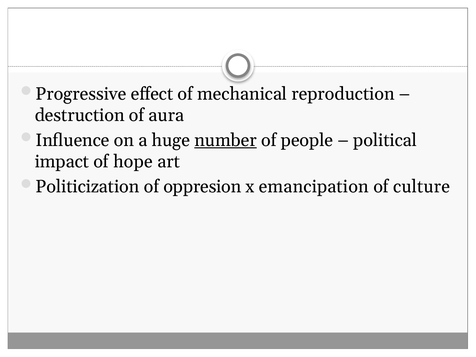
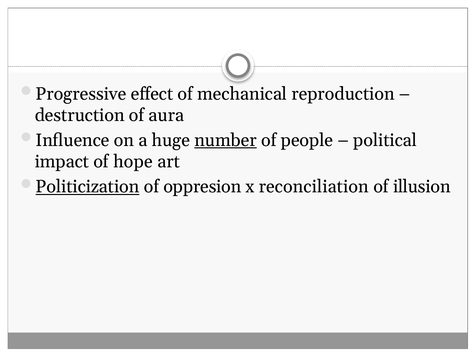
Politicization underline: none -> present (88, 187)
emancipation: emancipation -> reconciliation (314, 187)
culture: culture -> illusion (422, 187)
